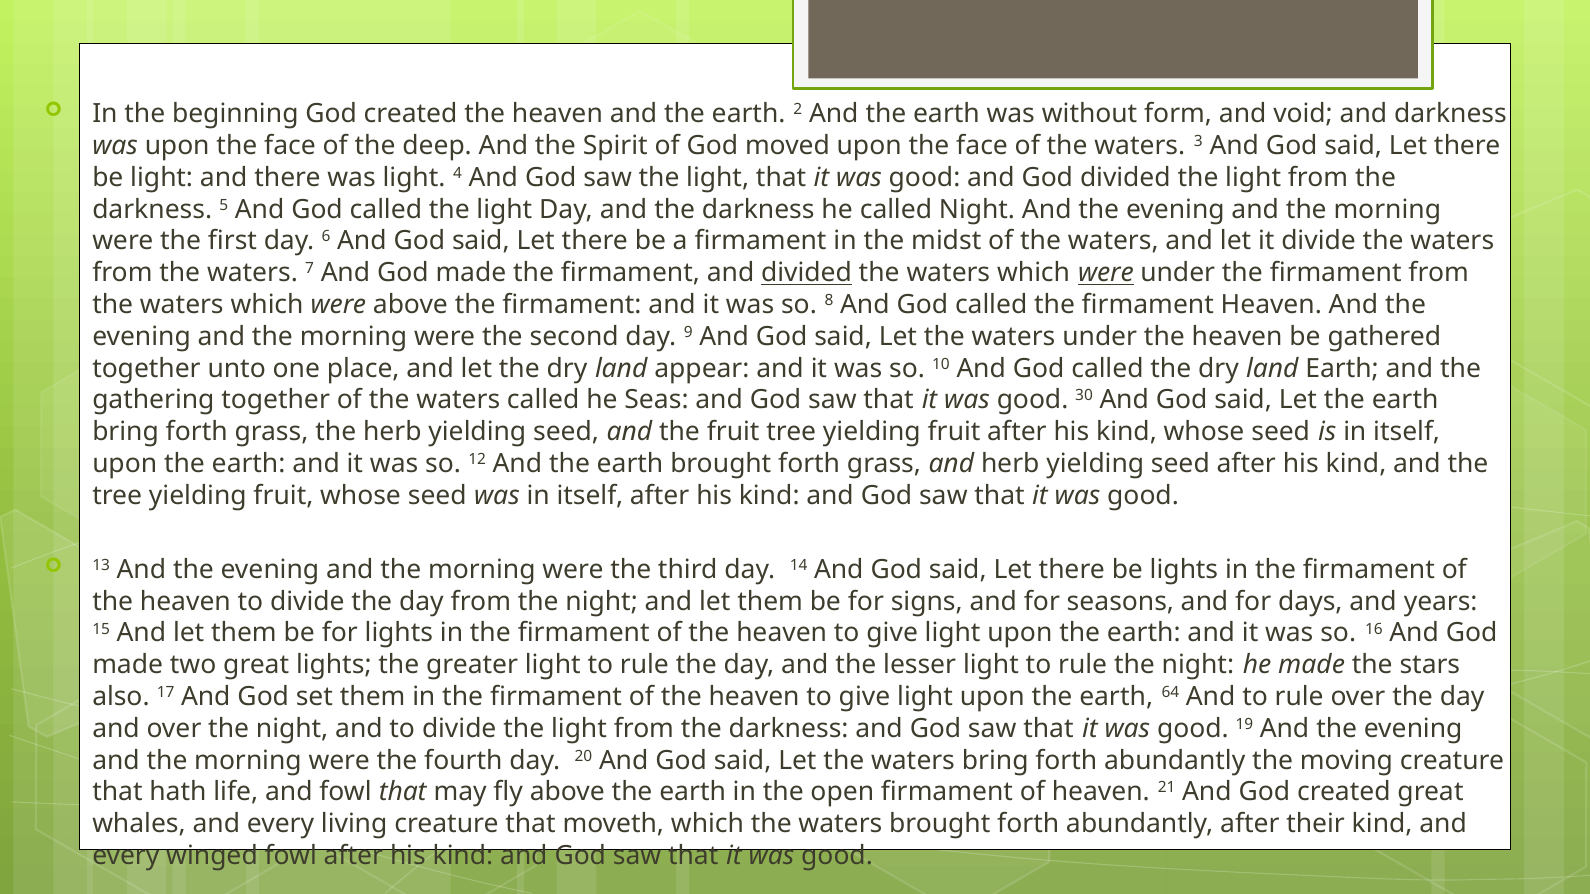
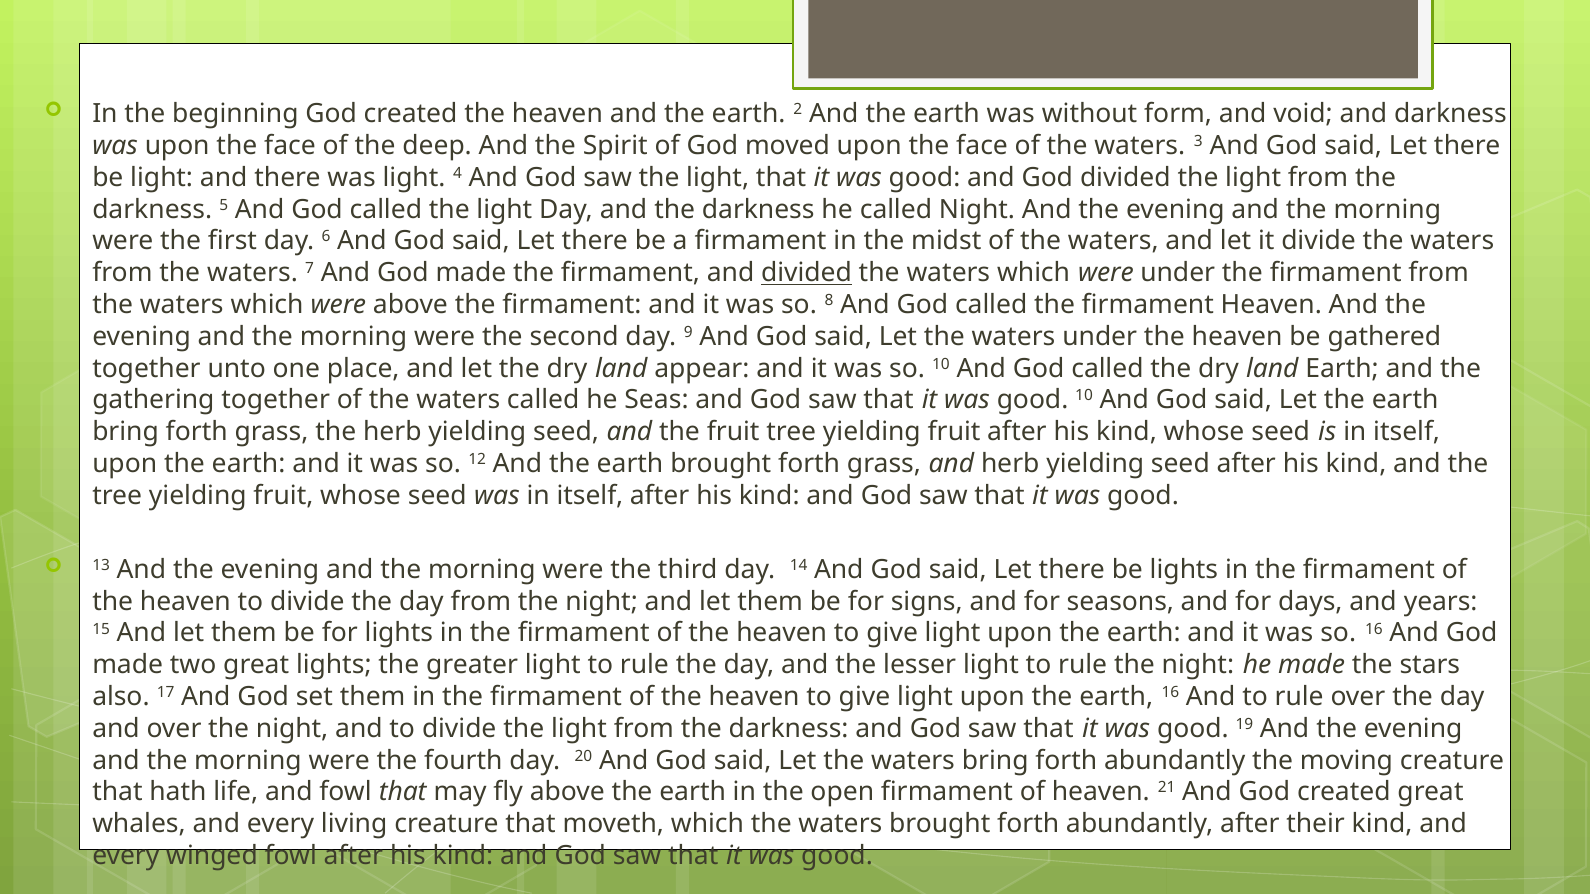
were underline: present -> none (1106, 273)
good 30: 30 -> 10 (1084, 396)
earth 64: 64 -> 16 (1170, 693)
